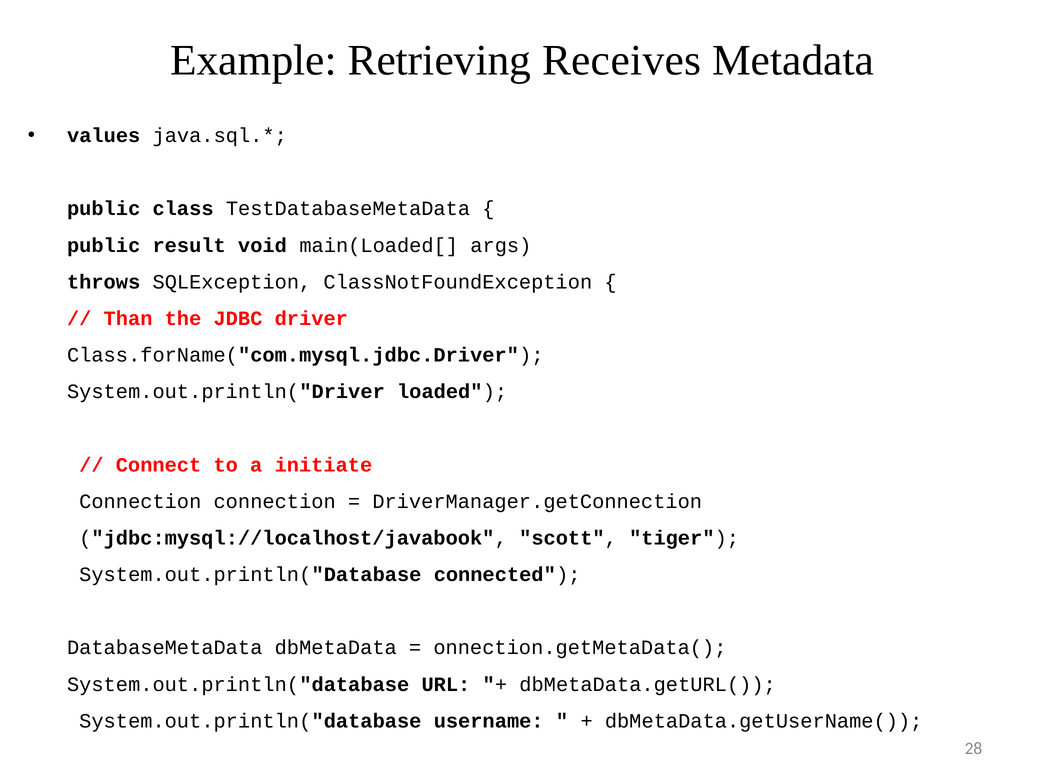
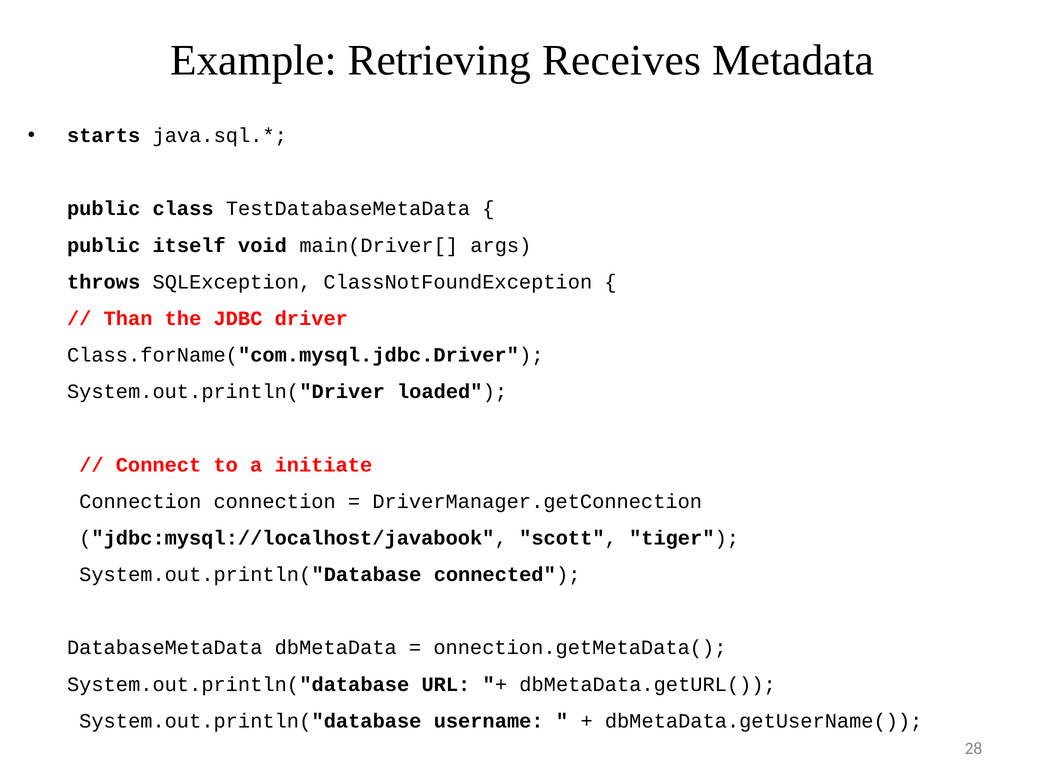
values: values -> starts (104, 136)
result: result -> itself (189, 245)
main(Loaded[: main(Loaded[ -> main(Driver[ (379, 245)
